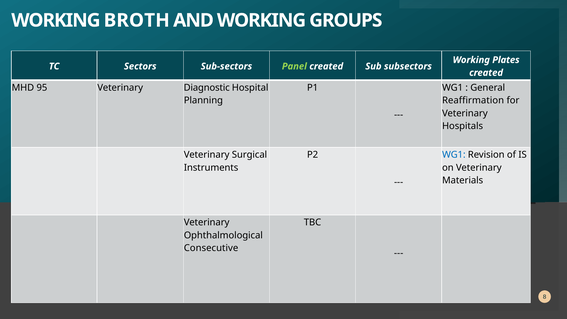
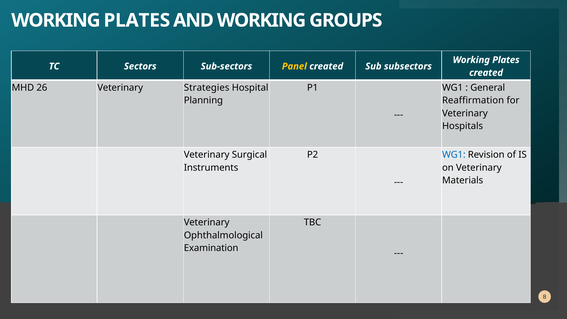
BROTH: BROTH -> PLATES (137, 20)
Panel colour: light green -> yellow (294, 66)
95: 95 -> 26 (42, 88)
Diagnostic: Diagnostic -> Strategies (207, 88)
Consecutive: Consecutive -> Examination (211, 248)
